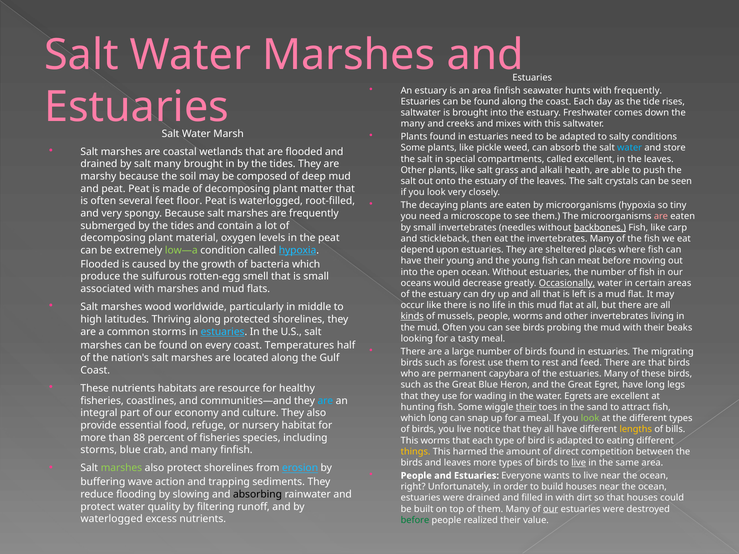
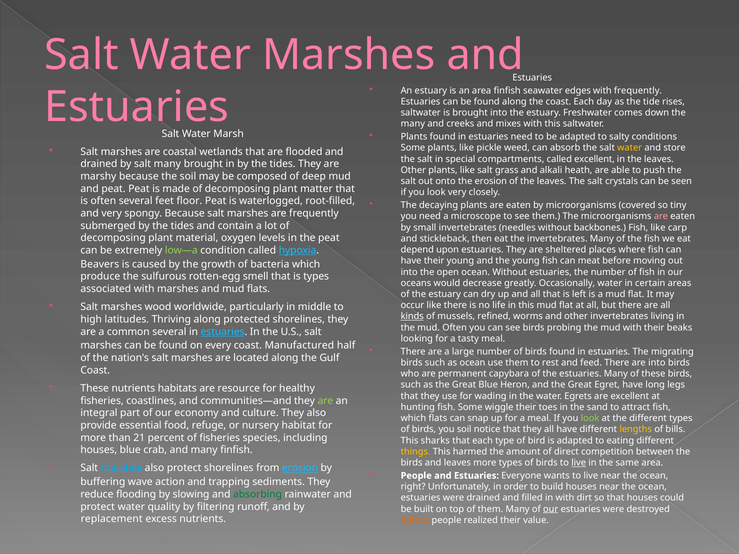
hunts: hunts -> edges (578, 91)
water colour: light blue -> yellow (630, 148)
onto the estuary: estuary -> erosion (491, 181)
microorganisms hypoxia: hypoxia -> covered (637, 205)
backbones underline: present -> none (600, 228)
Flooded: Flooded -> Beavers (100, 264)
is small: small -> types (316, 277)
Occasionally underline: present -> none (567, 283)
mussels people: people -> refined (494, 317)
common storms: storms -> several (169, 332)
Temperatures: Temperatures -> Manufactured (299, 346)
as forest: forest -> ocean (473, 363)
are that: that -> into (657, 363)
are colour: light blue -> light green (325, 401)
their underline: present -> none (526, 407)
which long: long -> flats (438, 418)
you live: live -> soil (464, 430)
88: 88 -> 21 (139, 438)
This worms: worms -> sharks (435, 441)
storms: storms -> houses (99, 450)
marshes colour: light green -> light blue (121, 468)
absorbing colour: black -> green (258, 495)
waterlogged: waterlogged -> replacement (112, 519)
before colour: green -> orange (415, 520)
